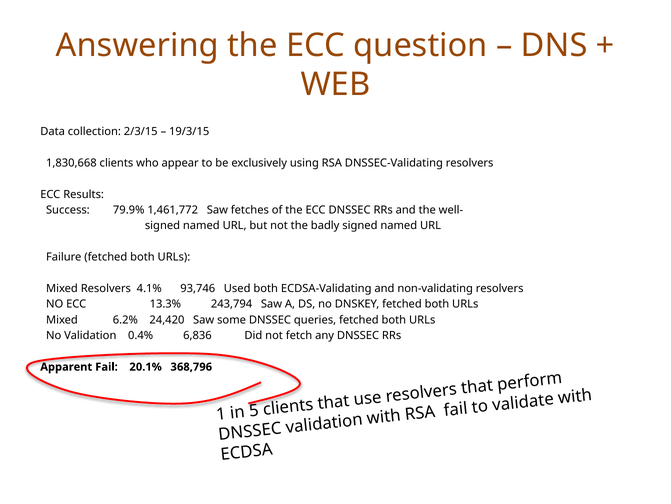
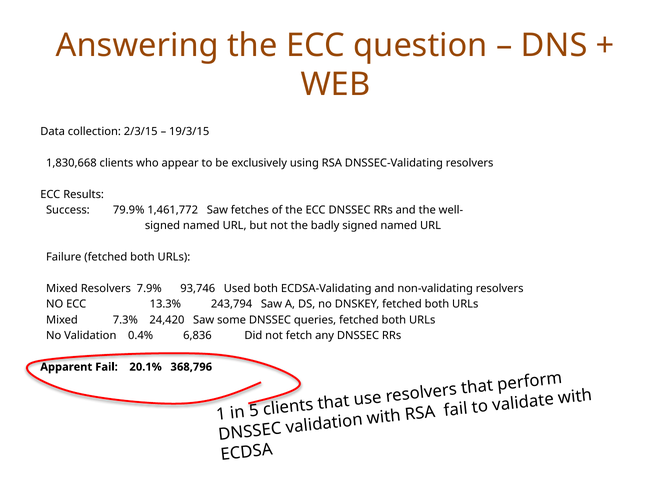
4.1%: 4.1% -> 7.9% (149, 288)
6.2%: 6.2% -> 7.3% (125, 319)
